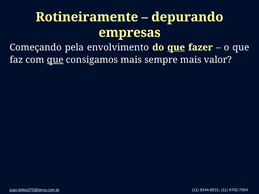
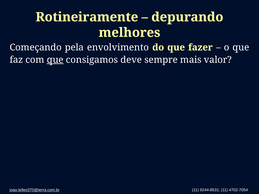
empresas: empresas -> melhores (129, 33)
que underline: present -> none (176, 47)
consigamos mais: mais -> deve (131, 60)
